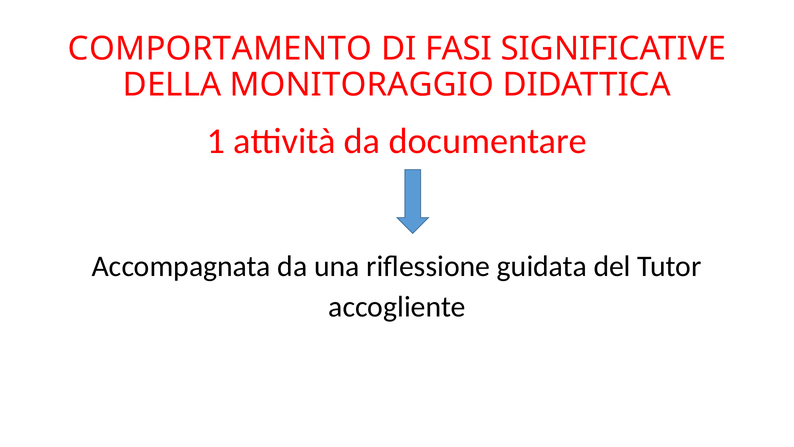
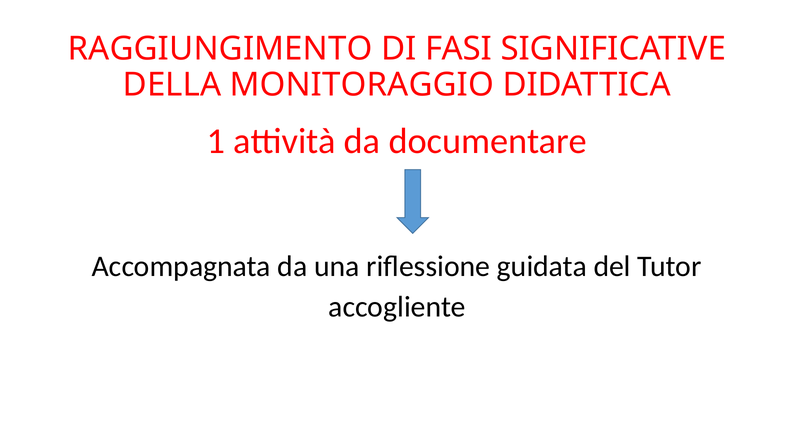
COMPORTAMENTO: COMPORTAMENTO -> RAGGIUNGIMENTO (220, 49)
